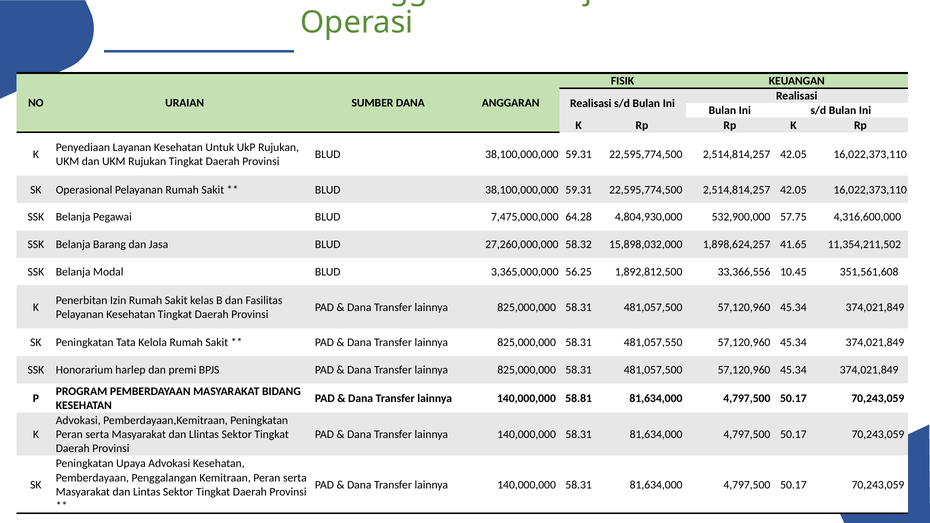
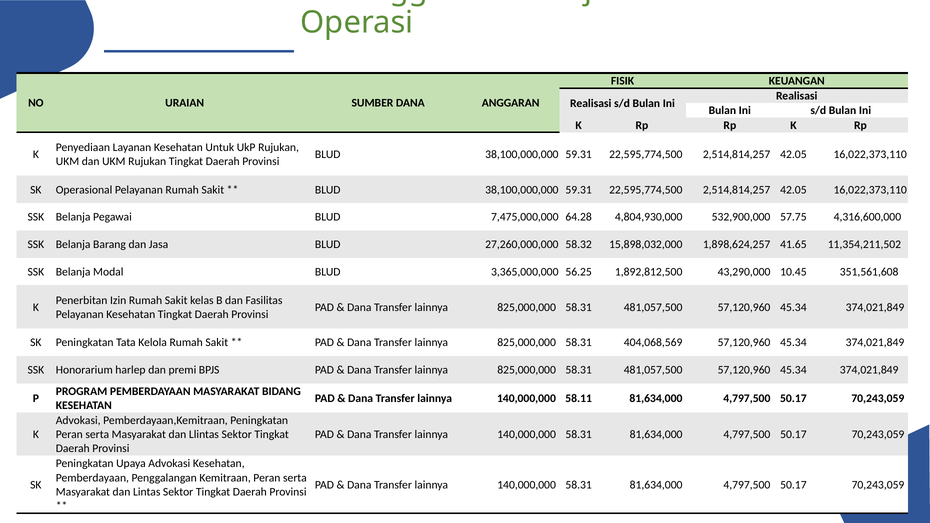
33,366,556: 33,366,556 -> 43,290,000 (744, 272)
481,057,550: 481,057,550 -> 404,068,569 (653, 343)
58.81: 58.81 -> 58.11 (579, 398)
